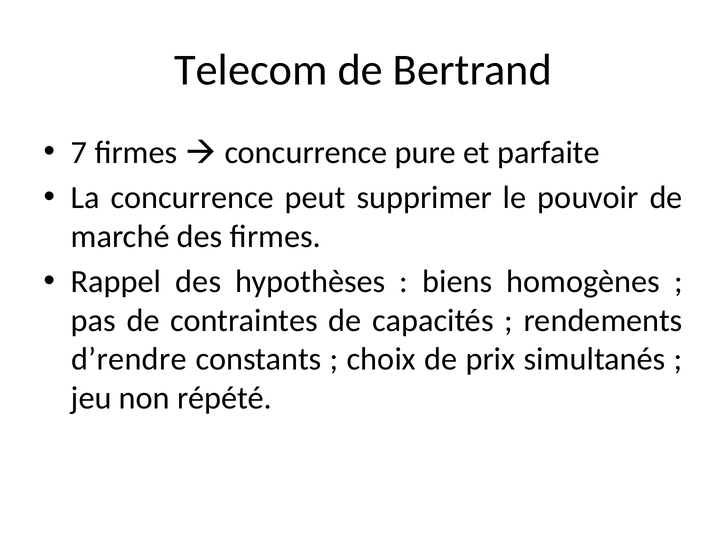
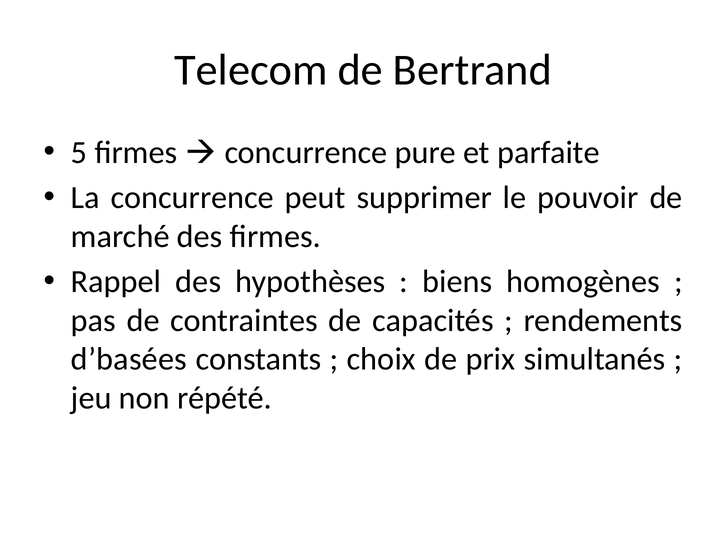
7: 7 -> 5 (79, 153)
d’rendre: d’rendre -> d’basées (129, 359)
